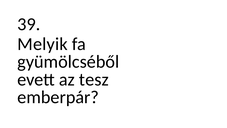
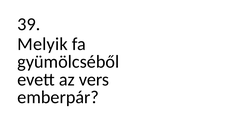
tesz: tesz -> vers (94, 79)
